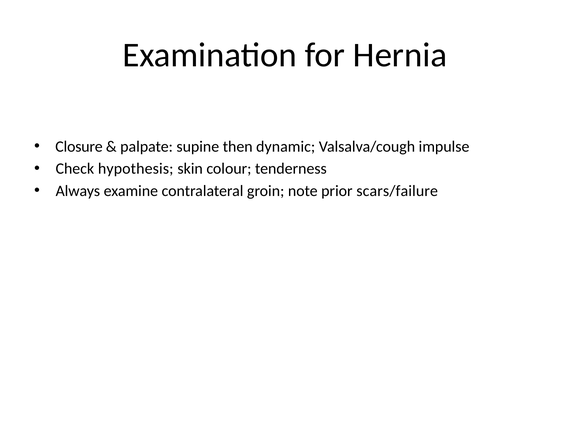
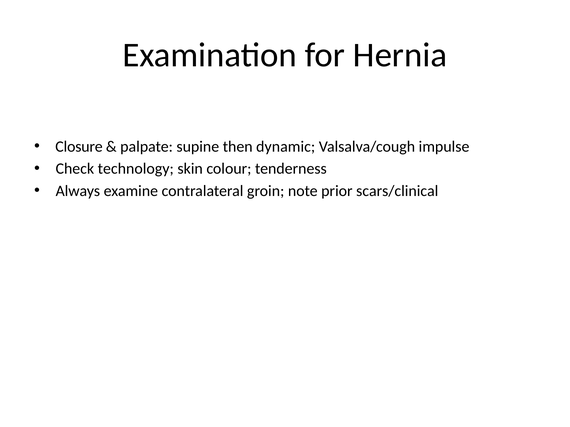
hypothesis: hypothesis -> technology (136, 169)
scars/failure: scars/failure -> scars/clinical (397, 191)
